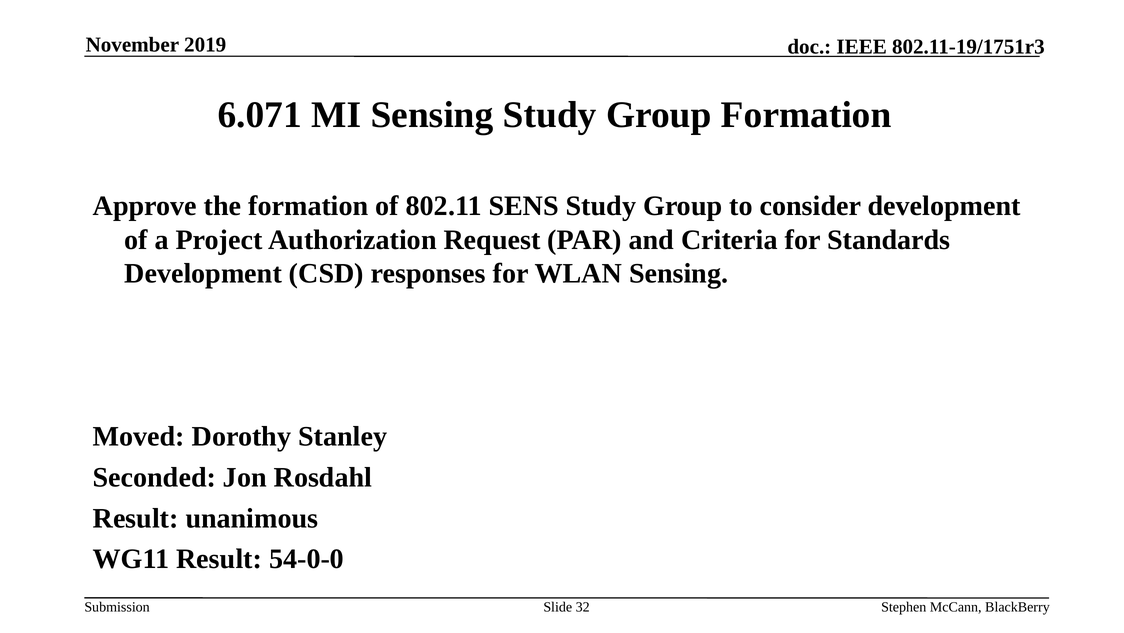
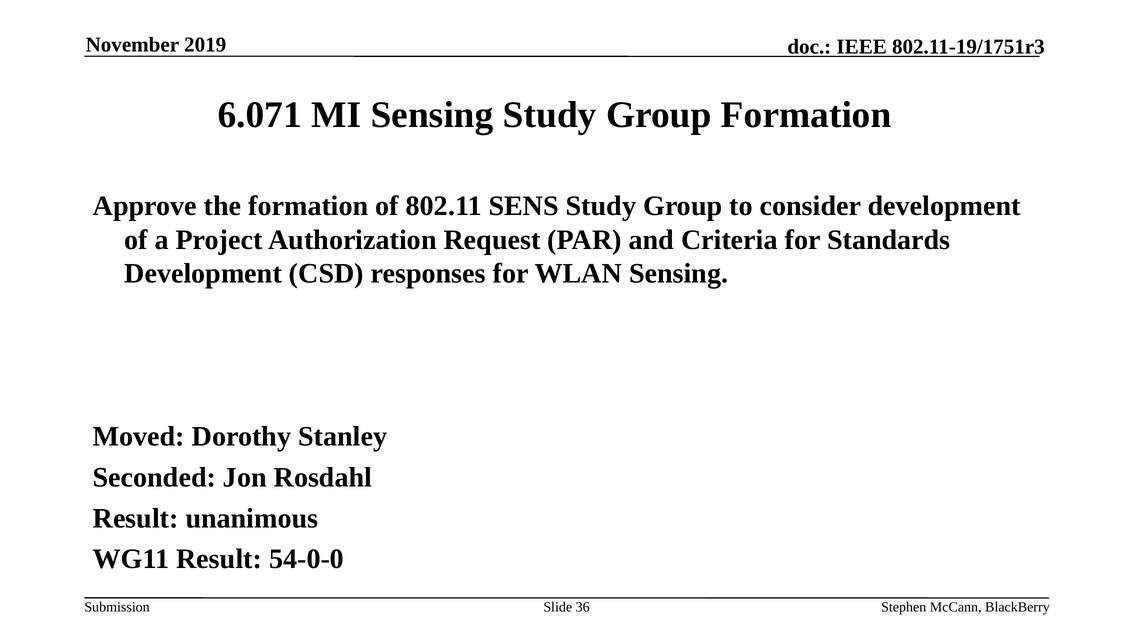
32: 32 -> 36 (583, 606)
